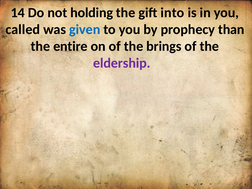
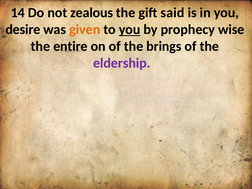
holding: holding -> zealous (92, 13)
into: into -> said (172, 13)
called: called -> desire (23, 30)
given colour: blue -> orange (85, 30)
you underline: none -> present (130, 30)
than: than -> wise (231, 30)
